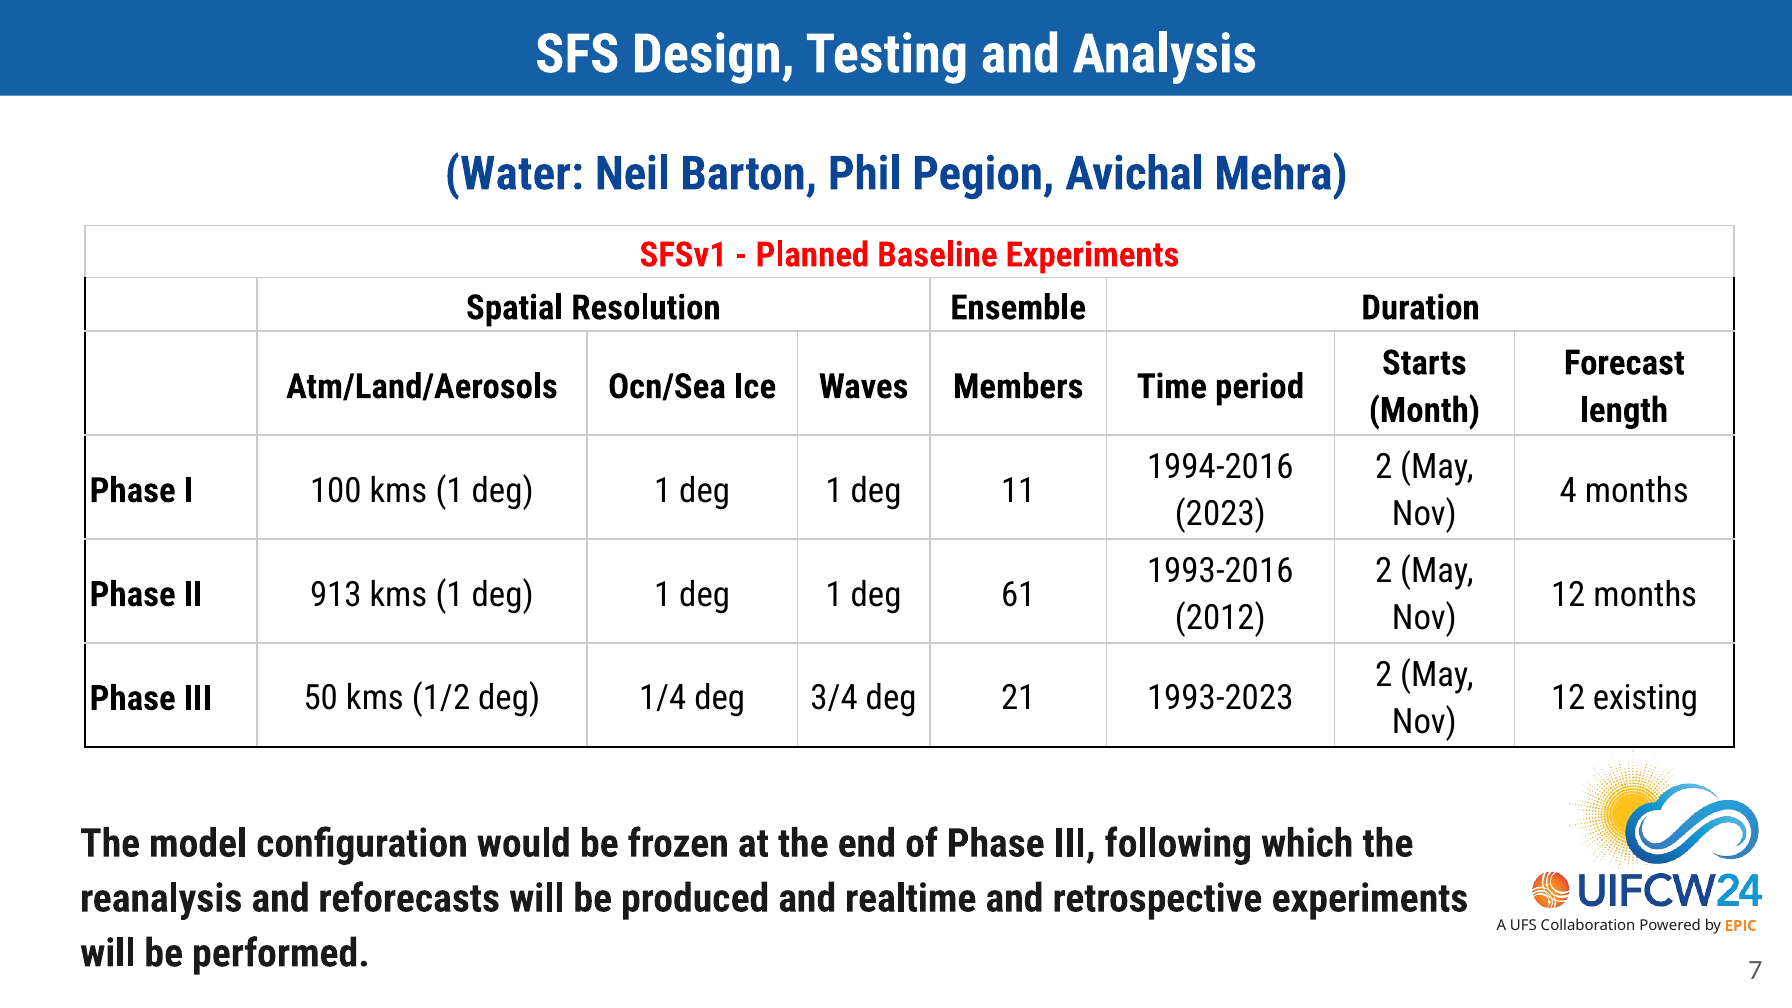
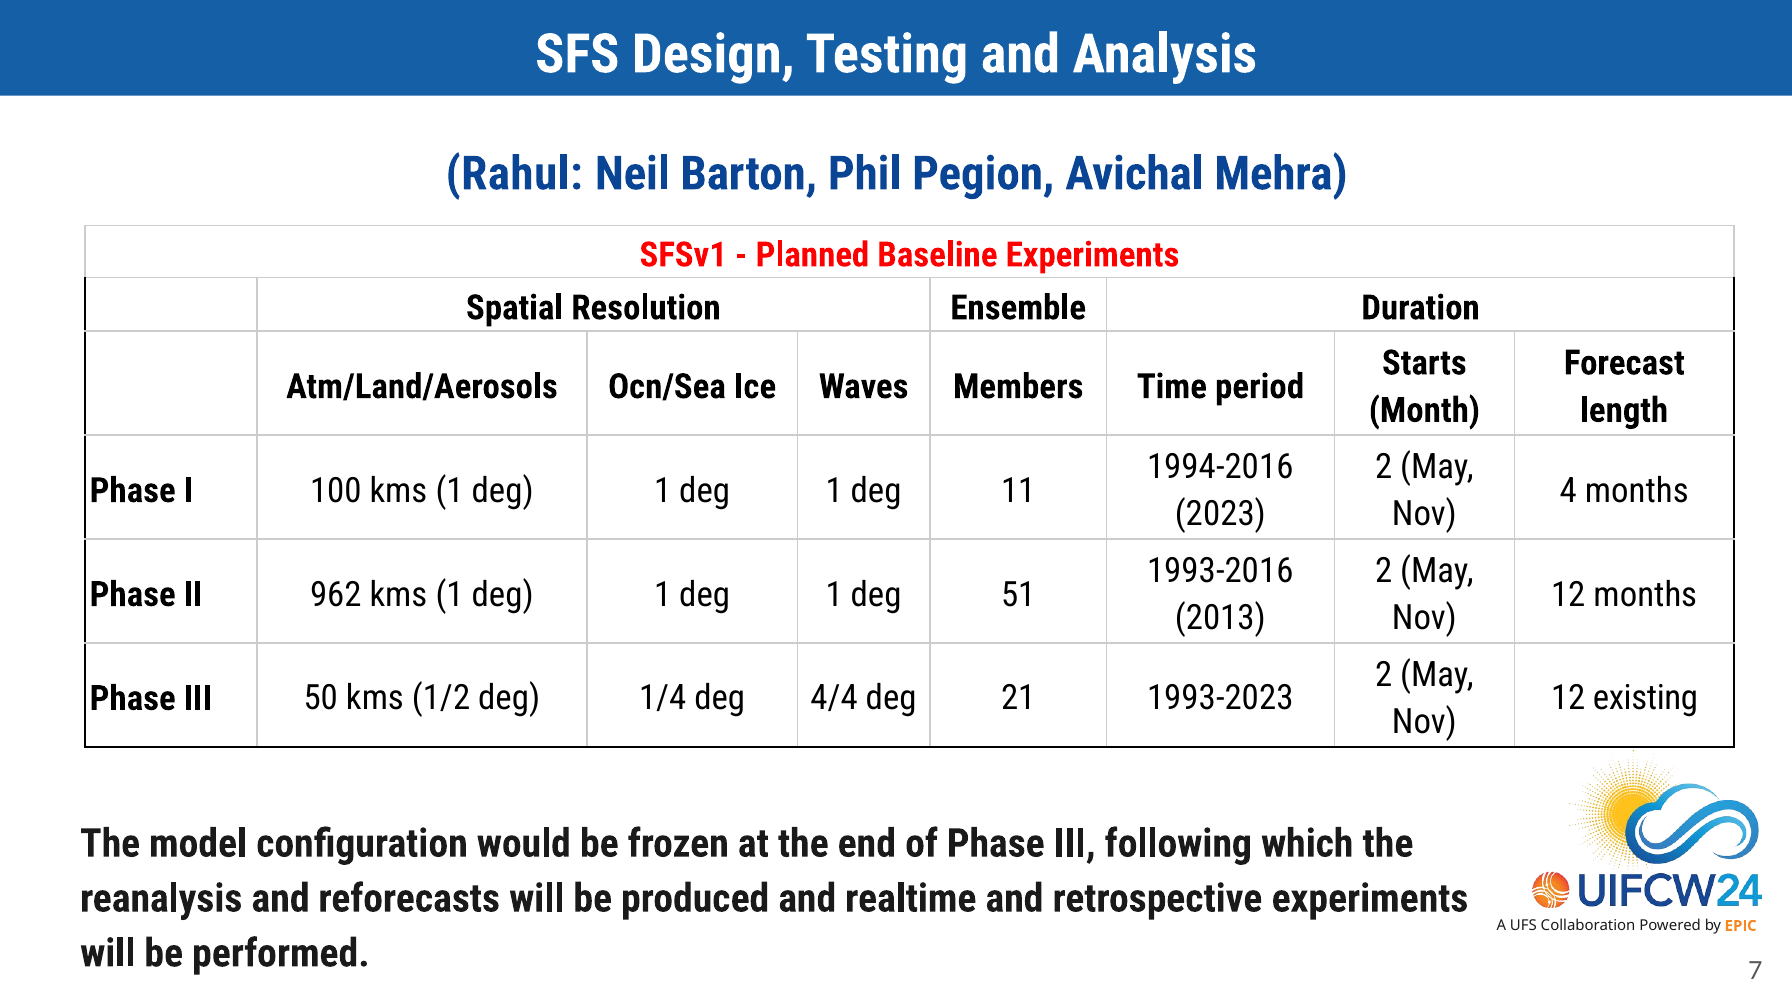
Water: Water -> Rahul (514, 174)
913: 913 -> 962 (336, 595)
61: 61 -> 51 (1018, 595)
2012: 2012 -> 2013 (1220, 618)
3/4: 3/4 -> 4/4 (834, 698)
